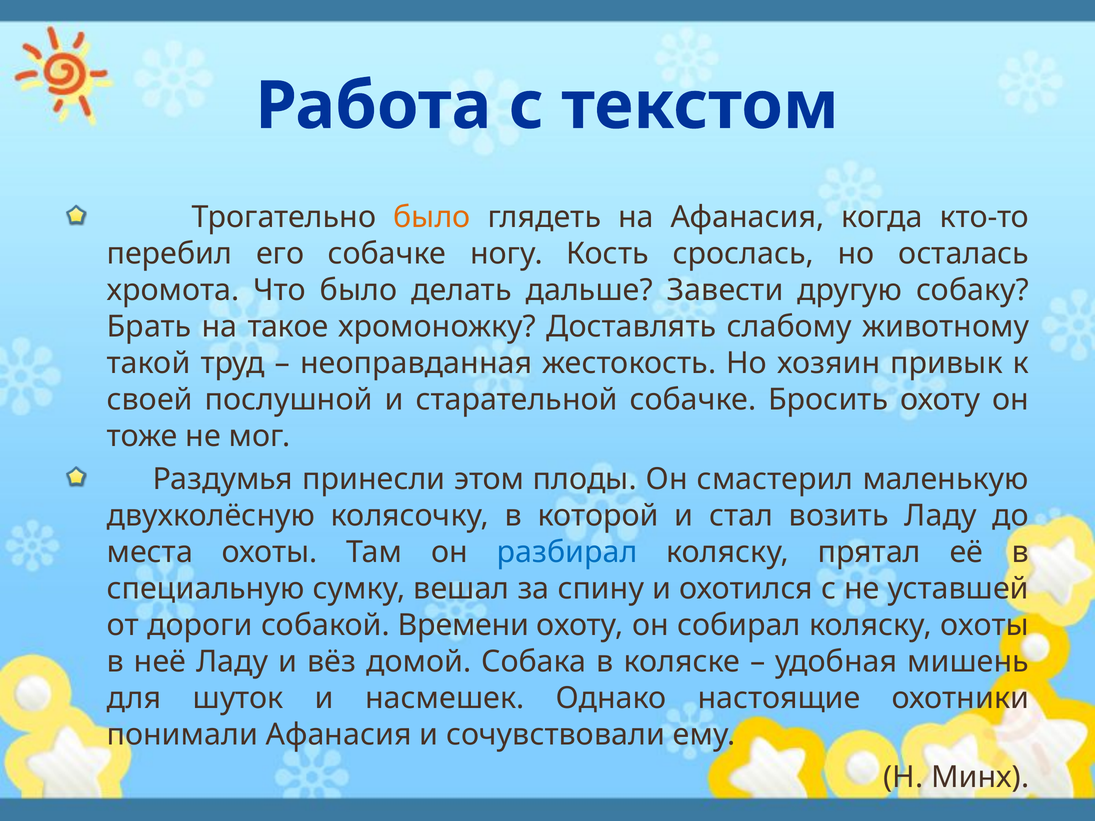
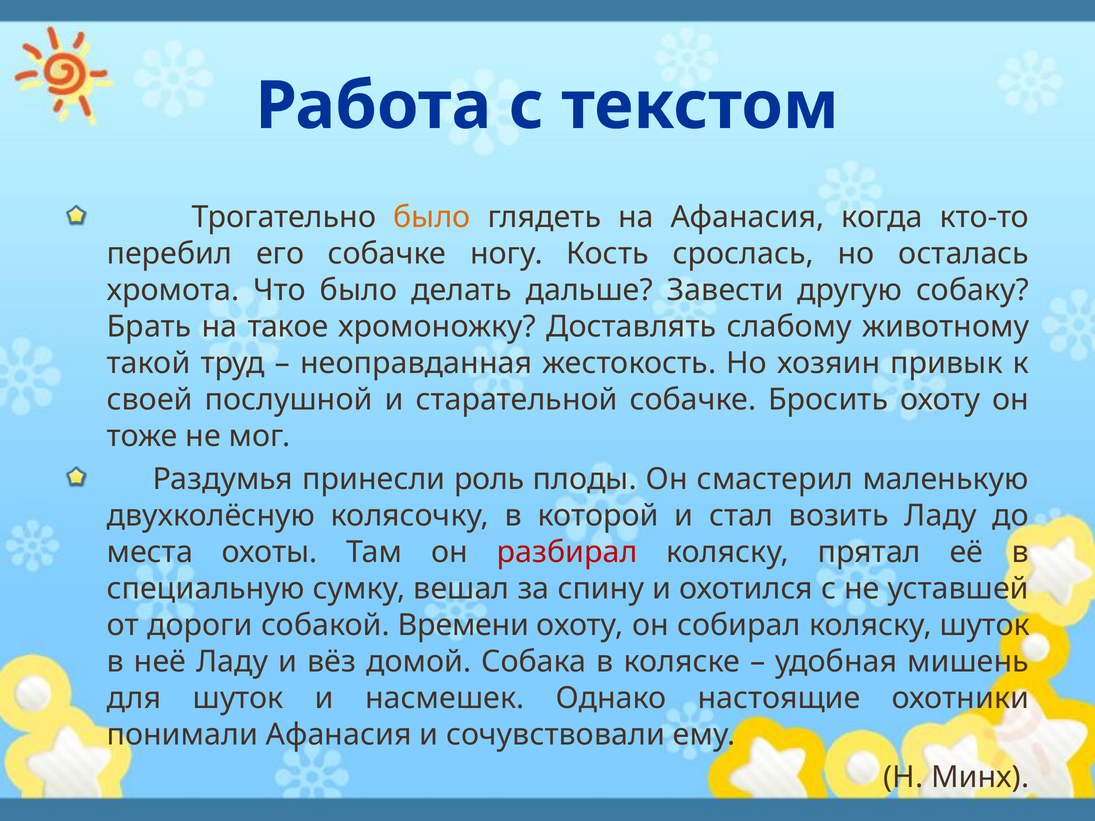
этом: этом -> роль (489, 479)
разбирал colour: blue -> red (567, 552)
коляску охоты: охоты -> шуток (985, 625)
